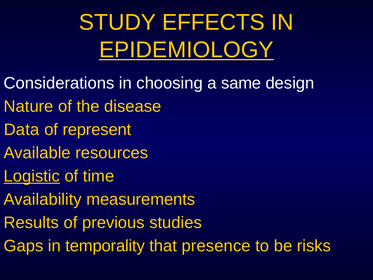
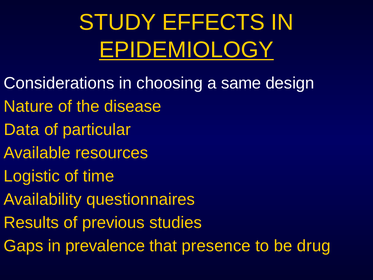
represent: represent -> particular (97, 130)
Logistic underline: present -> none (32, 176)
measurements: measurements -> questionnaires (141, 199)
temporality: temporality -> prevalence (105, 246)
risks: risks -> drug (314, 246)
